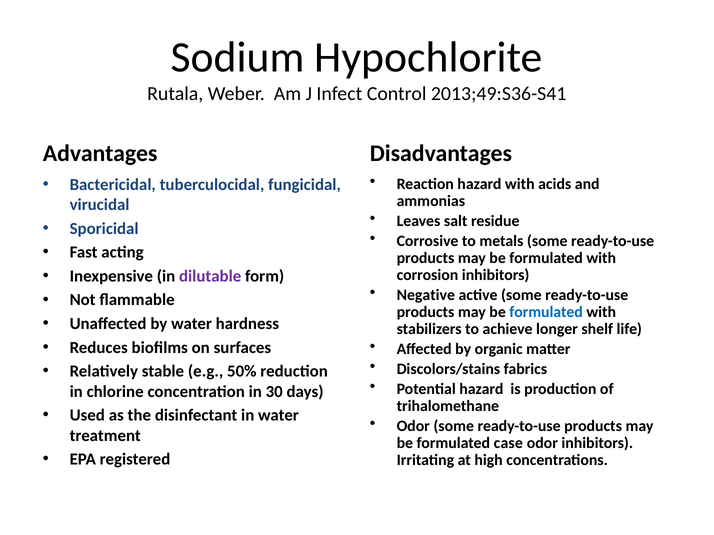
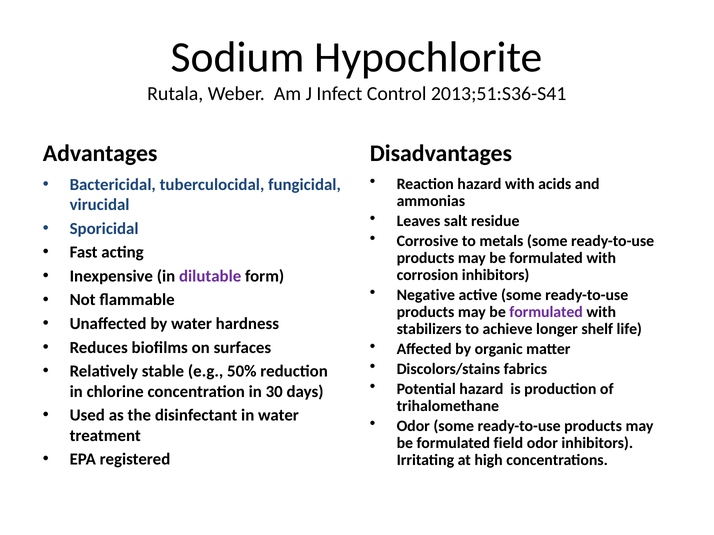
2013;49:S36-S41: 2013;49:S36-S41 -> 2013;51:S36-S41 (499, 94)
formulated colour: blue -> purple (546, 312)
case: case -> field (508, 444)
